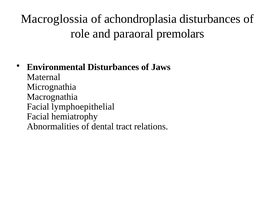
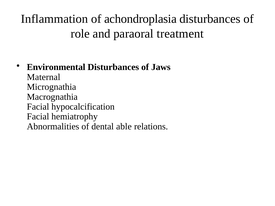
Macroglossia: Macroglossia -> Inflammation (54, 19)
premolars: premolars -> treatment (180, 34)
lymphoepithelial: lymphoepithelial -> hypocalcification (83, 107)
tract: tract -> able (124, 127)
